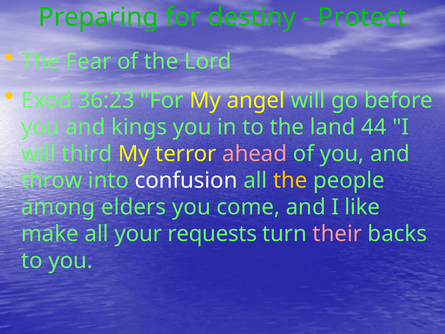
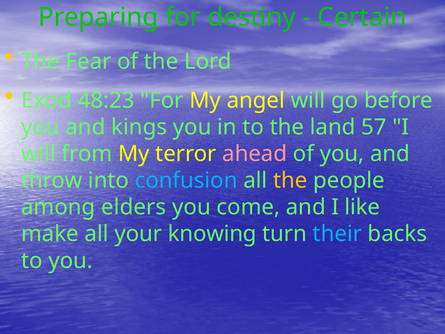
Protect: Protect -> Certain (362, 17)
36:23: 36:23 -> 48:23 (106, 100)
44: 44 -> 57 (374, 127)
third: third -> from (87, 154)
confusion colour: white -> light blue (186, 180)
requests: requests -> knowing (212, 234)
their colour: pink -> light blue (337, 234)
